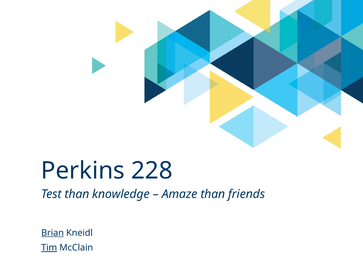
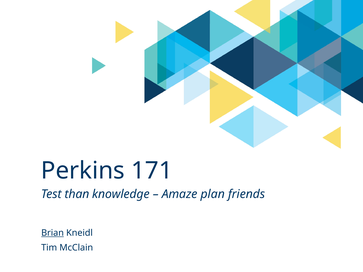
228: 228 -> 171 (152, 171)
Amaze than: than -> plan (213, 194)
Tim underline: present -> none (49, 248)
